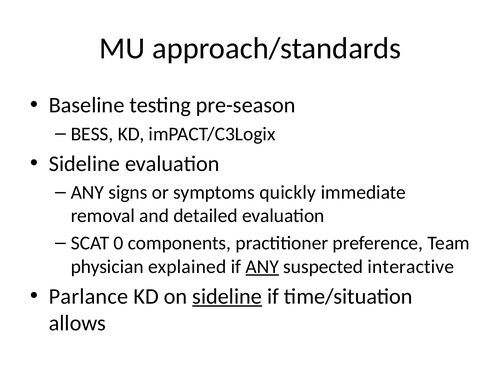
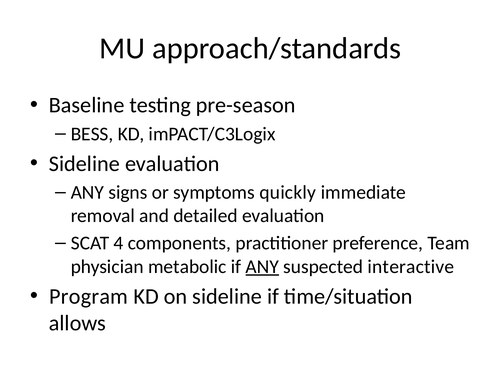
0: 0 -> 4 (119, 243)
explained: explained -> metabolic (187, 266)
Parlance: Parlance -> Program (89, 296)
sideline underline: present -> none (227, 296)
